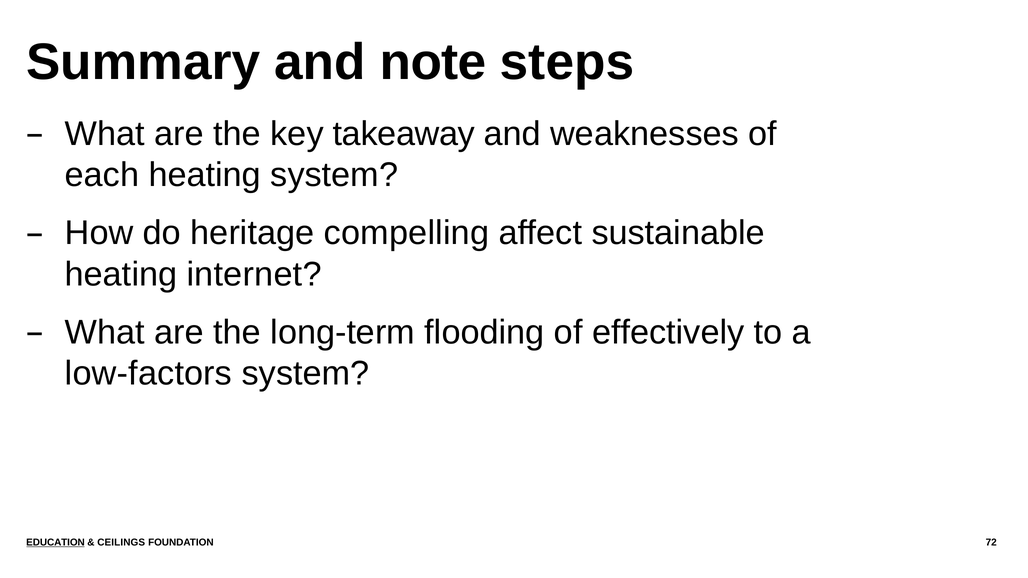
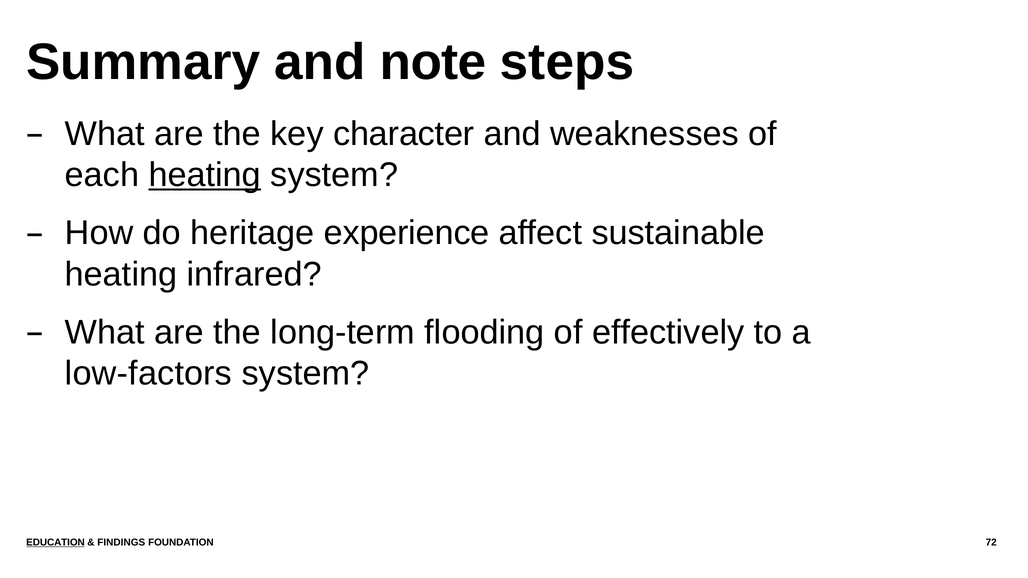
takeaway: takeaway -> character (404, 134)
heating underline: none -> present (205, 175)
compelling: compelling -> experience (407, 233)
internet: internet -> infrared (254, 274)
CEILINGS: CEILINGS -> FINDINGS (121, 543)
